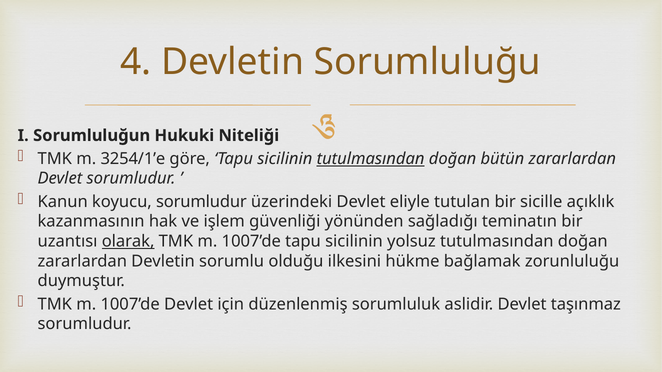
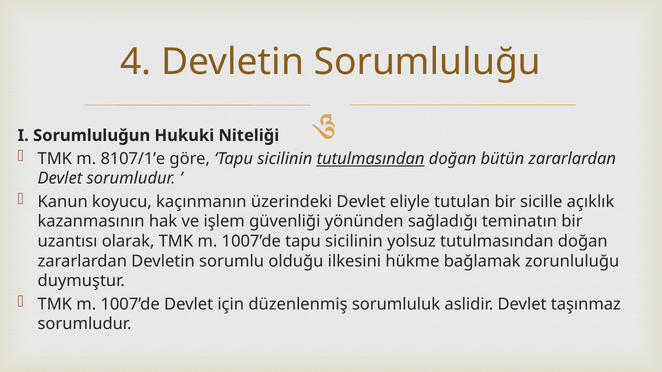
3254/1’e: 3254/1’e -> 8107/1’e (133, 159)
koyucu sorumludur: sorumludur -> kaçınmanın (201, 202)
olarak underline: present -> none (128, 242)
